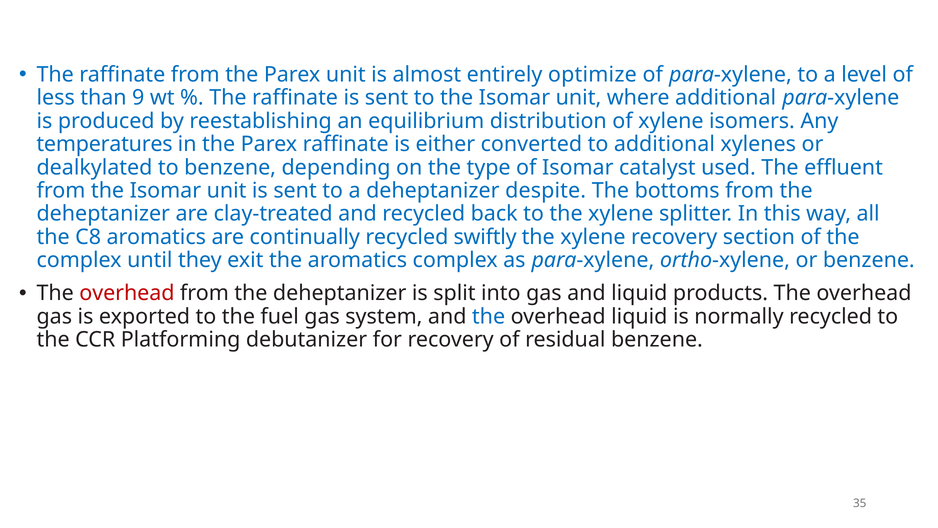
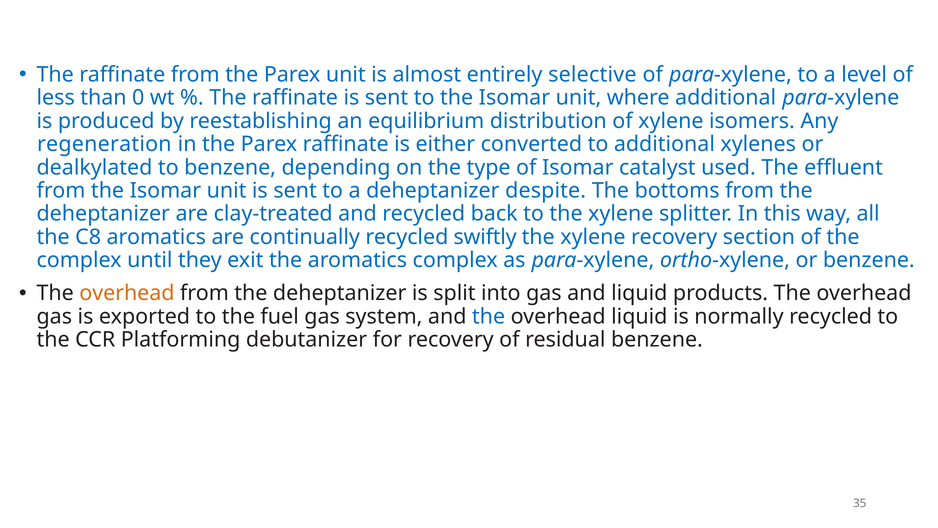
optimize: optimize -> selective (592, 75)
9: 9 -> 0 (138, 98)
temperatures: temperatures -> regeneration (104, 144)
overhead colour: red -> orange (127, 293)
